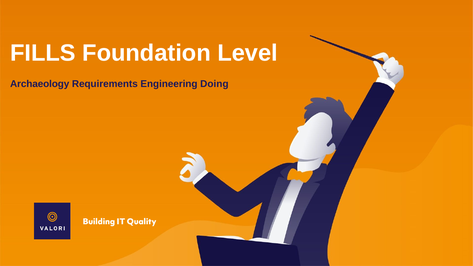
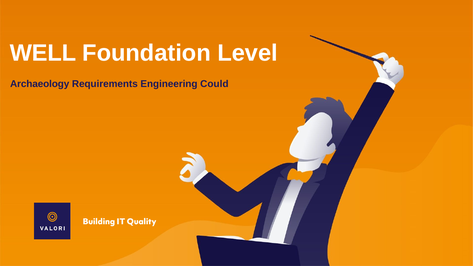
FILLS: FILLS -> WELL (43, 53)
Doing: Doing -> Could (214, 84)
